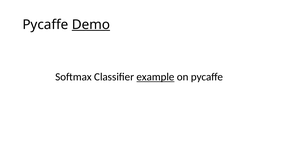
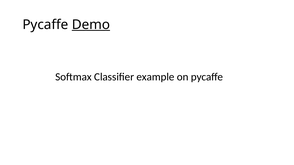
example underline: present -> none (155, 77)
